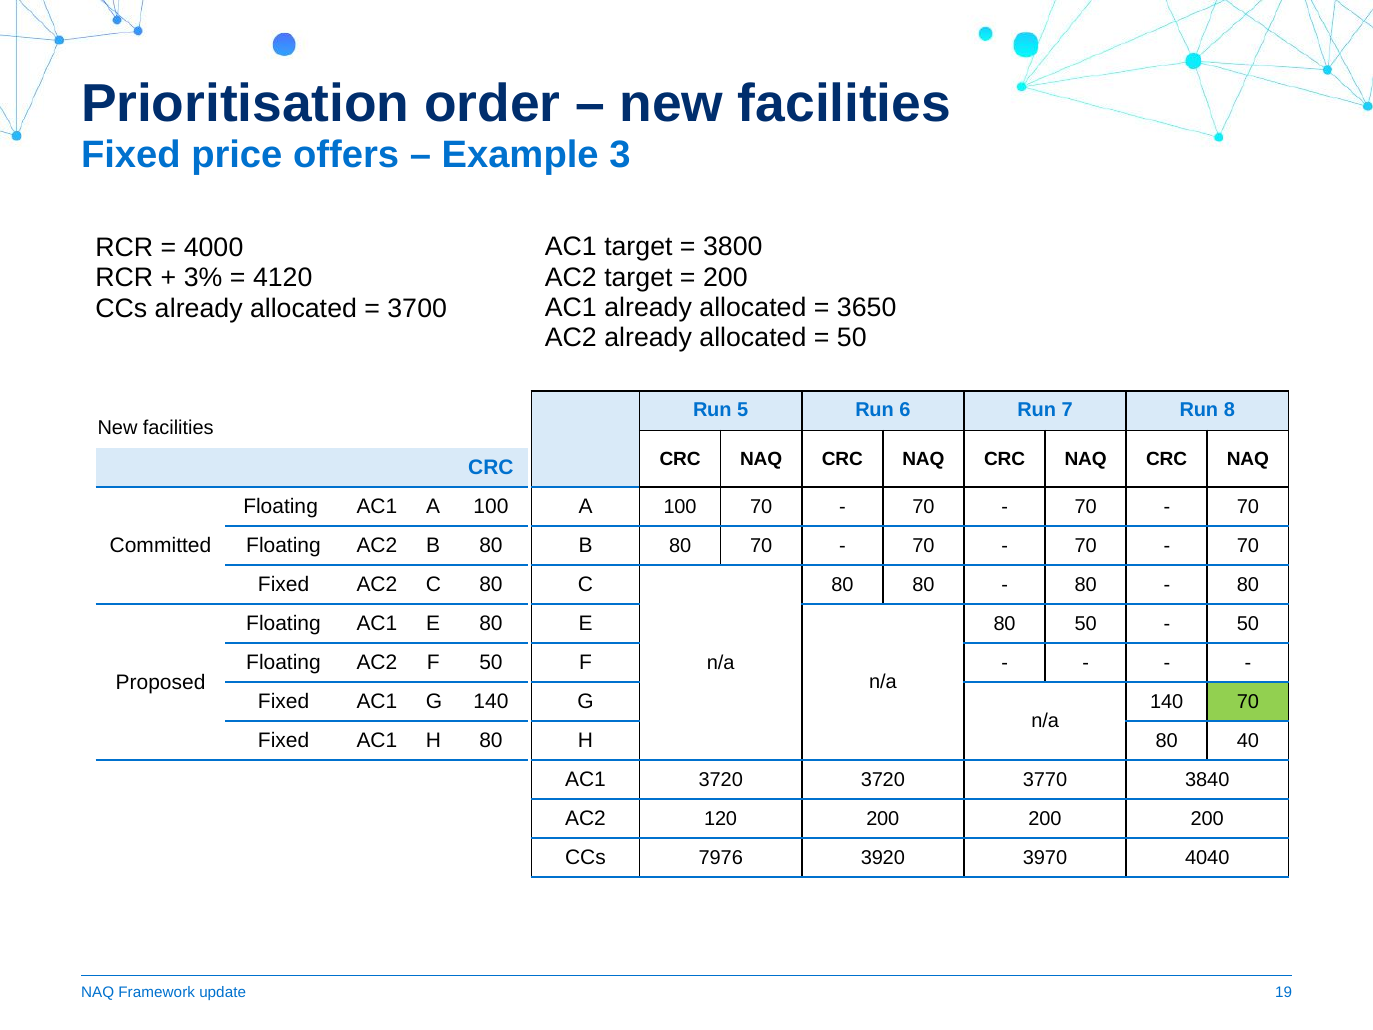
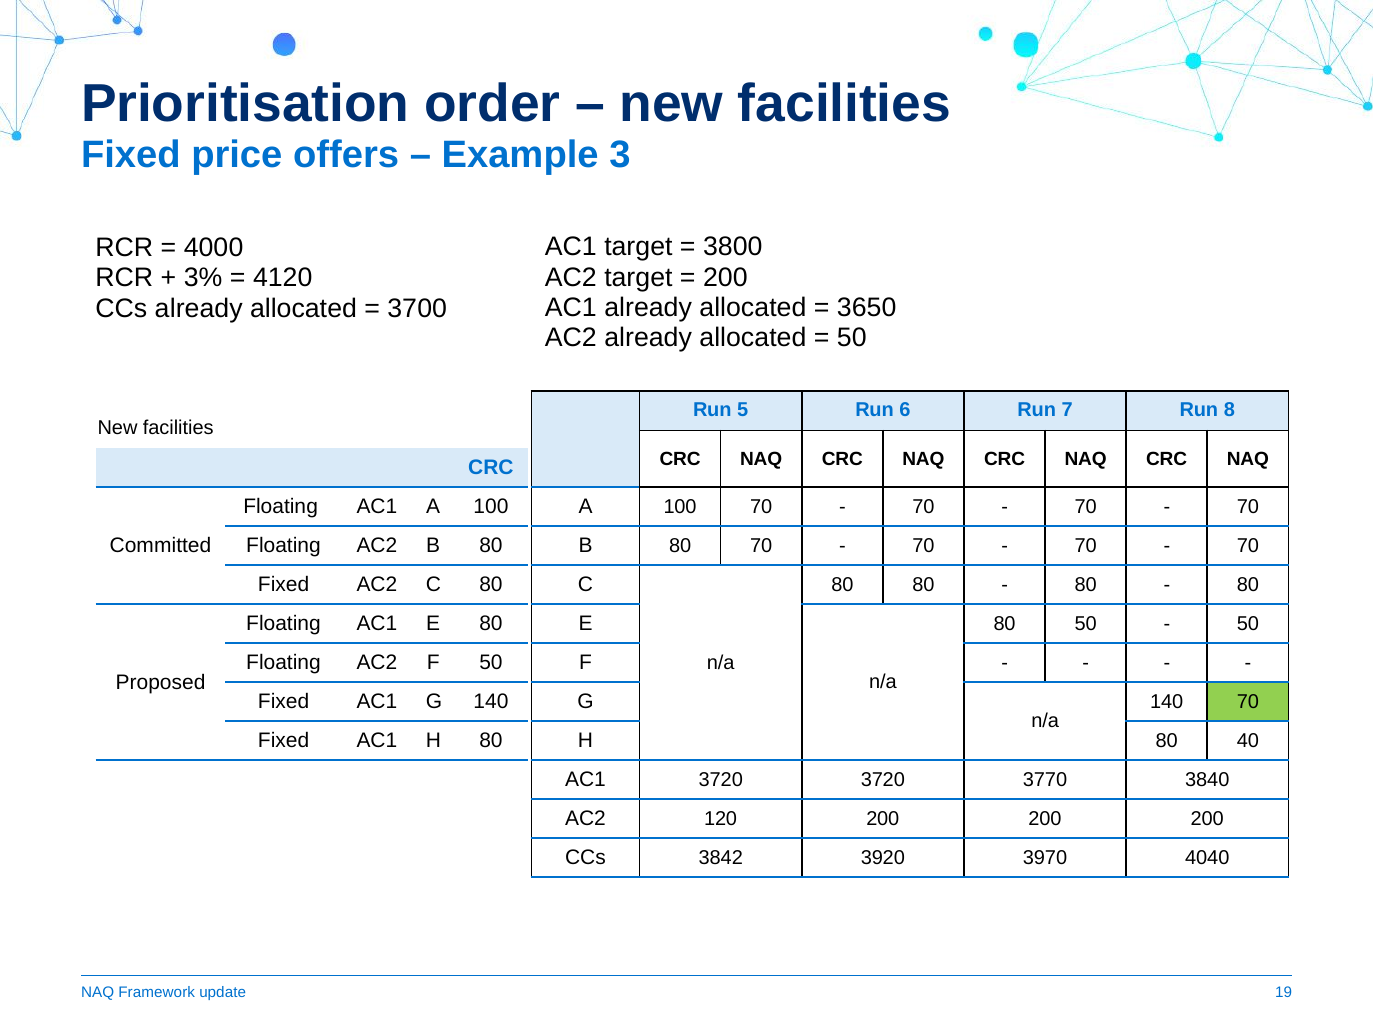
7976: 7976 -> 3842 (721, 858)
